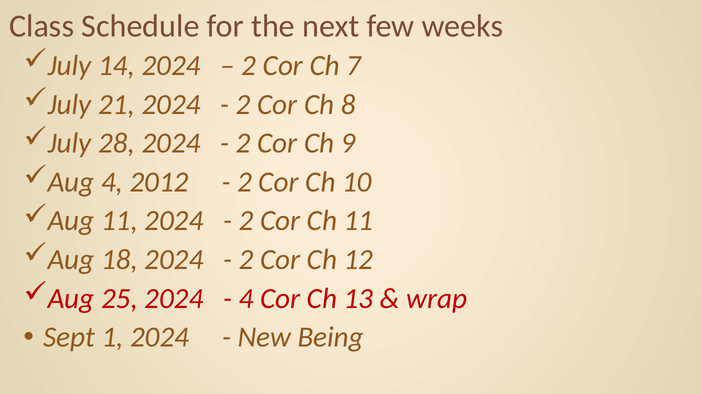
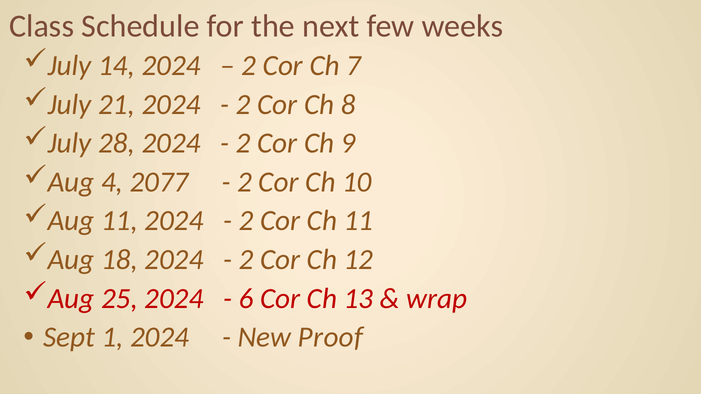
2012: 2012 -> 2077 (159, 182)
4: 4 -> 6 (246, 299)
Being: Being -> Proof (330, 337)
